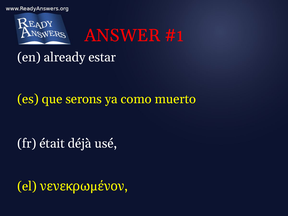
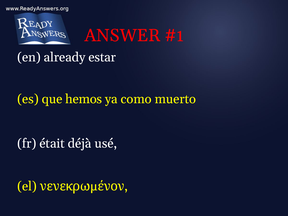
serons: serons -> hemos (84, 99)
